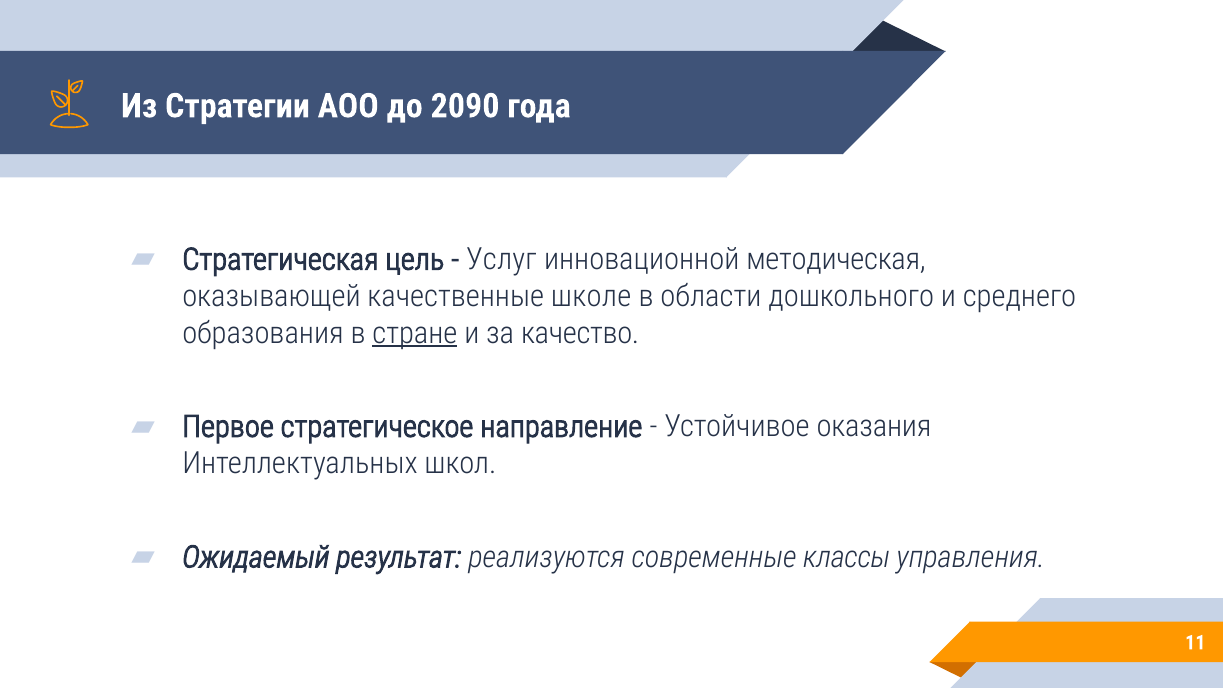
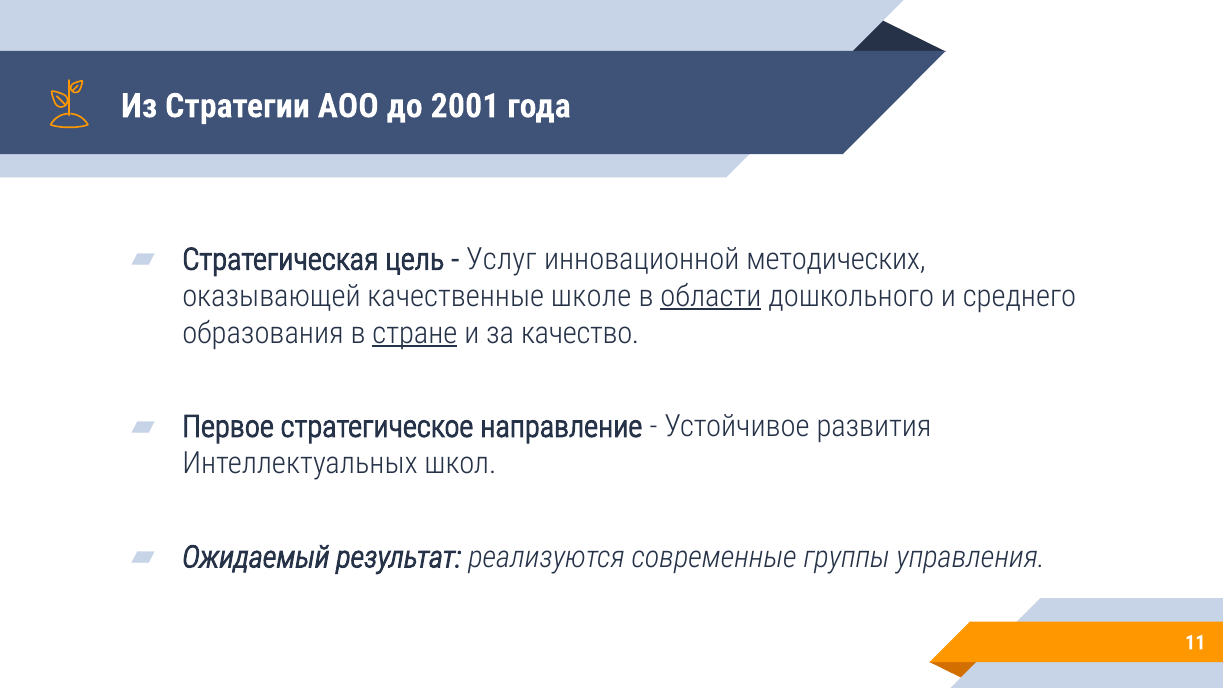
2090: 2090 -> 2001 (465, 106)
методическая: методическая -> методических (836, 260)
области underline: none -> present (711, 296)
оказания: оказания -> развития (874, 427)
классы: классы -> группы (847, 557)
